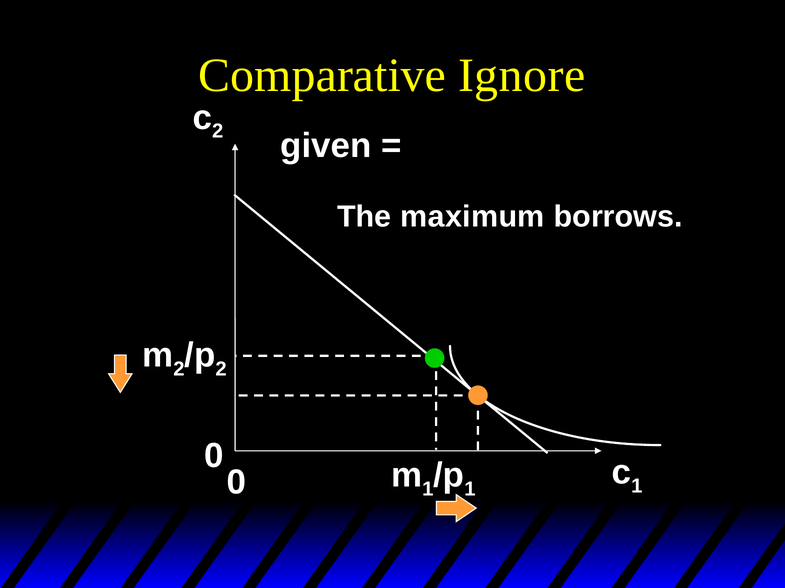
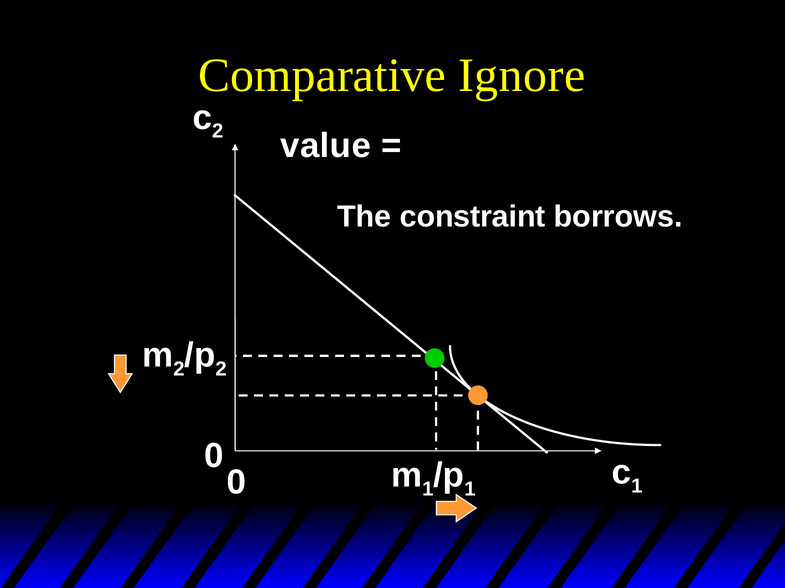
given: given -> value (326, 146)
maximum: maximum -> constraint (473, 217)
